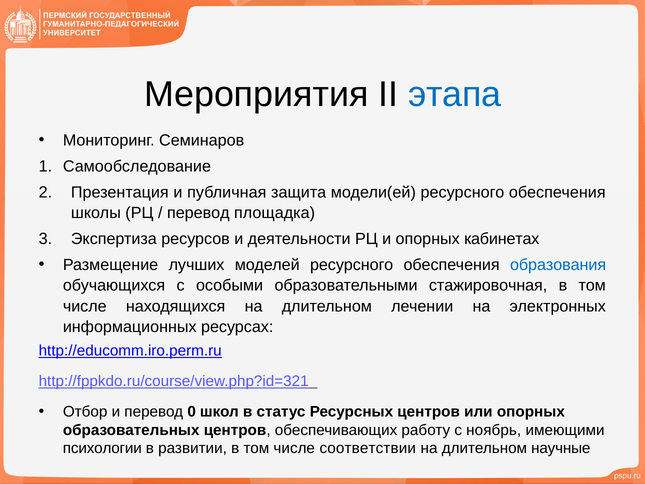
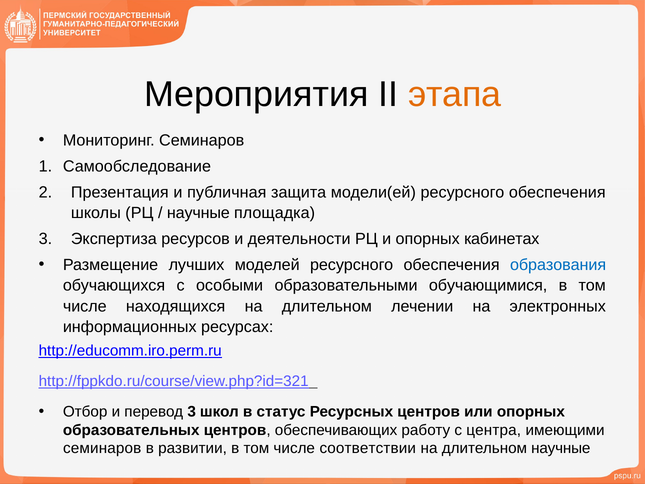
этапа colour: blue -> orange (455, 94)
перевод: перевод -> научные (198, 213)
стажировочная: стажировочная -> обучающимися (488, 285)
перевод 0: 0 -> 3 (192, 412)
ноябрь: ноябрь -> центра (494, 430)
психологии: психологии -> семинаров (102, 448)
